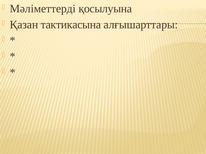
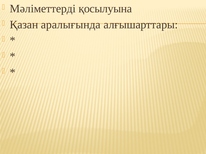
тактикасына: тактикасына -> аралығында (71, 25)
